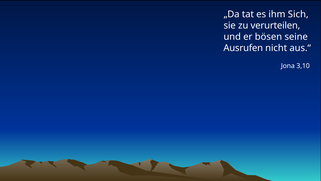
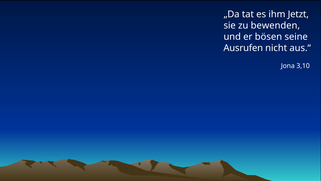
Sich: Sich -> Jetzt (298, 14)
verurteilen: verurteilen -> bewenden (275, 25)
